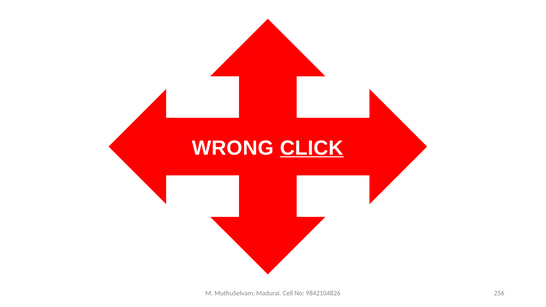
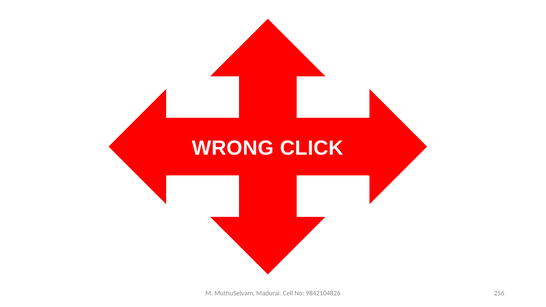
CLICK underline: present -> none (312, 148)
